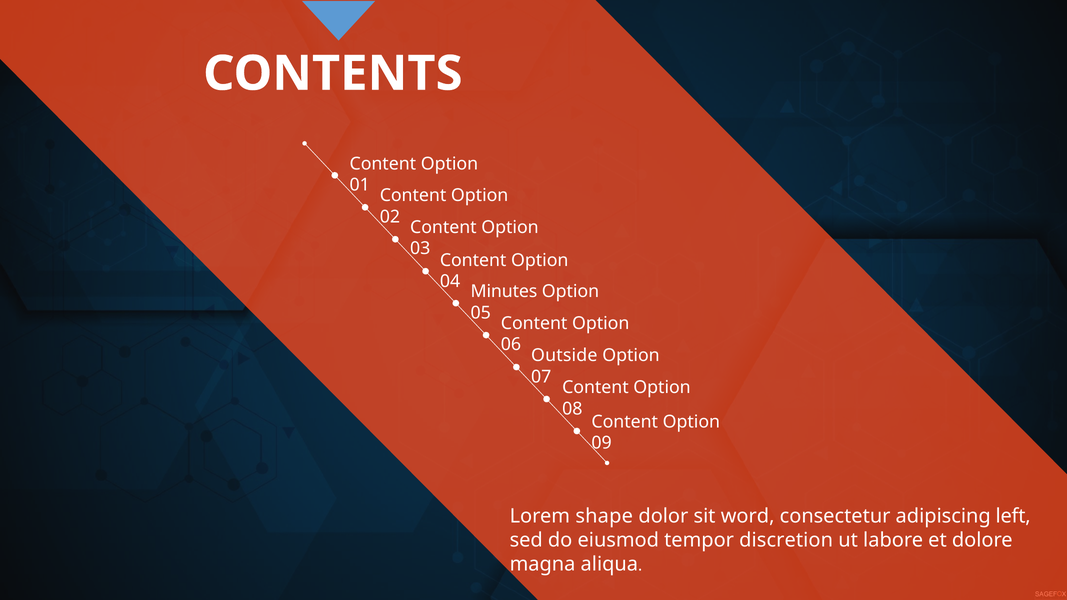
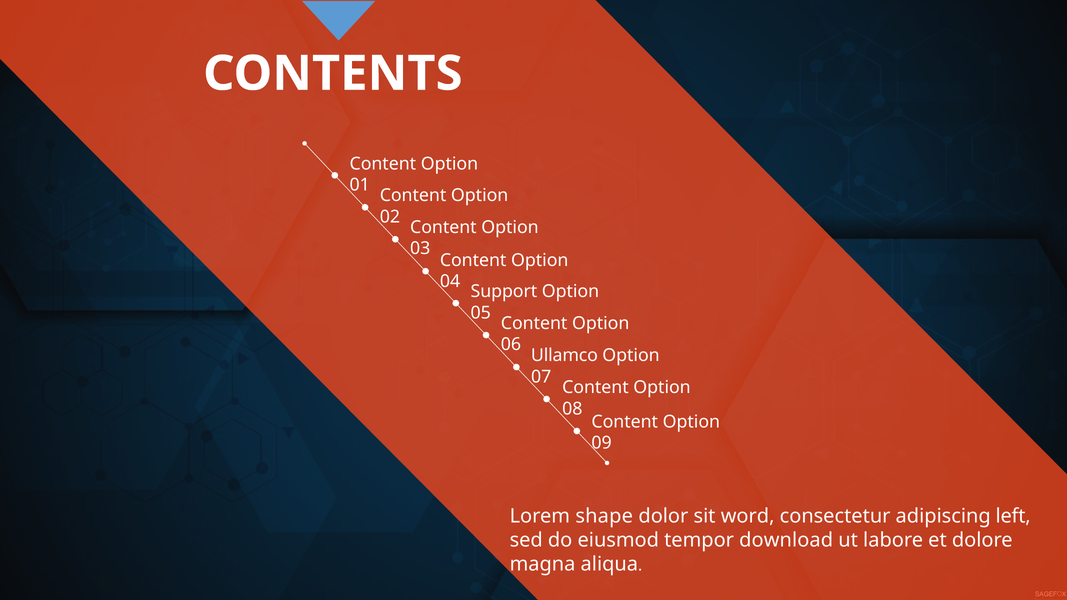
Minutes: Minutes -> Support (504, 292)
Outside: Outside -> Ullamco (564, 356)
discretion: discretion -> download (786, 540)
